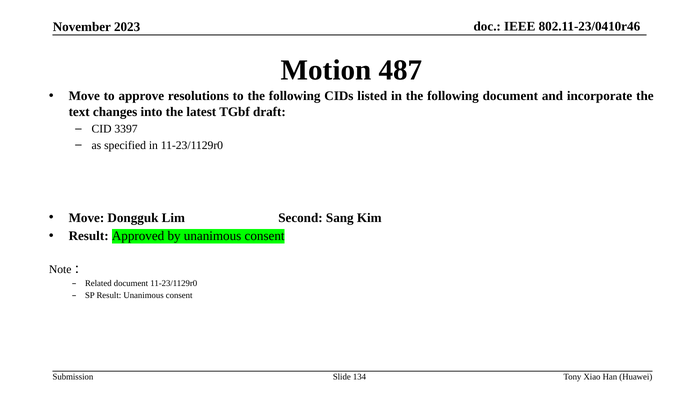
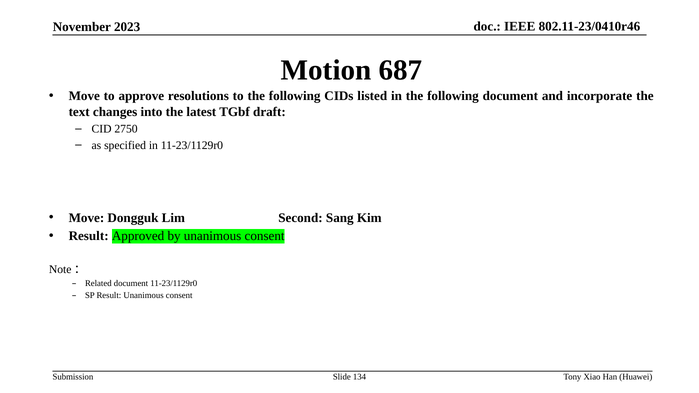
487: 487 -> 687 (400, 70)
3397: 3397 -> 2750 (126, 129)
